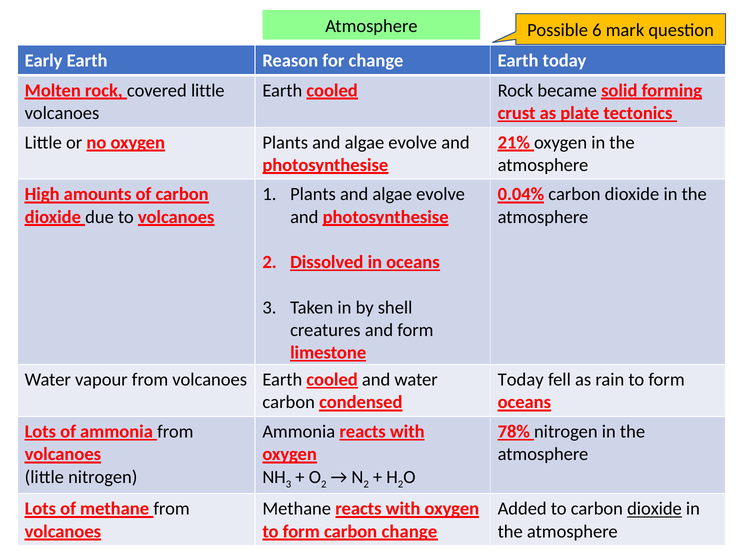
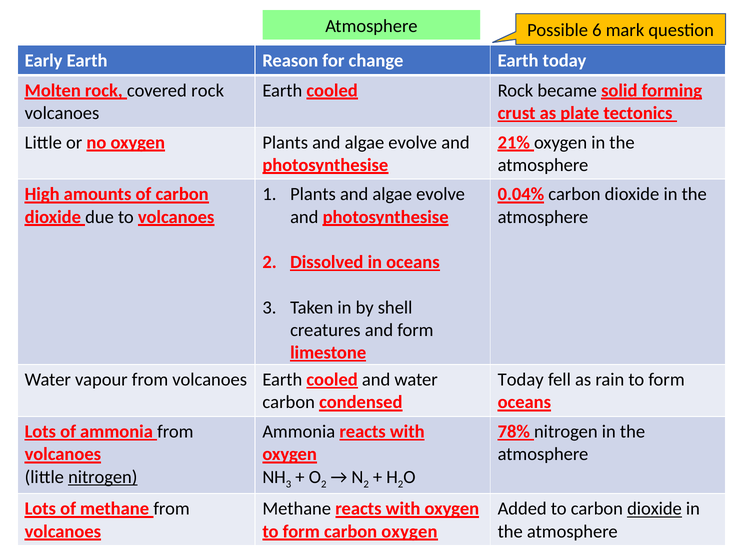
covered little: little -> rock (208, 90)
nitrogen underline: none -> present (103, 477)
carbon change: change -> oxygen (409, 531)
